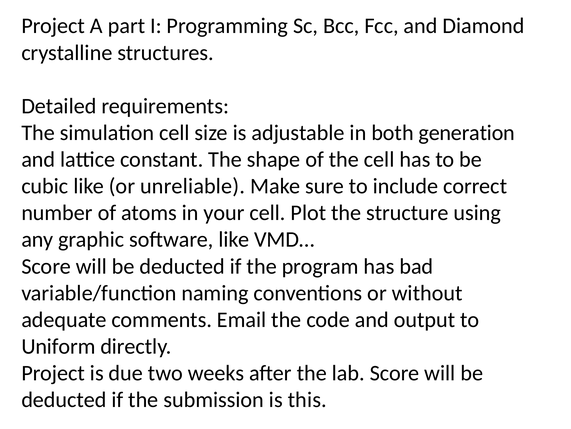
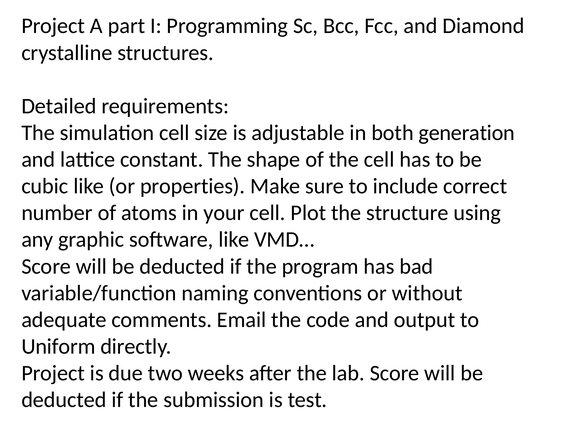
unreliable: unreliable -> properties (193, 186)
this: this -> test (307, 399)
